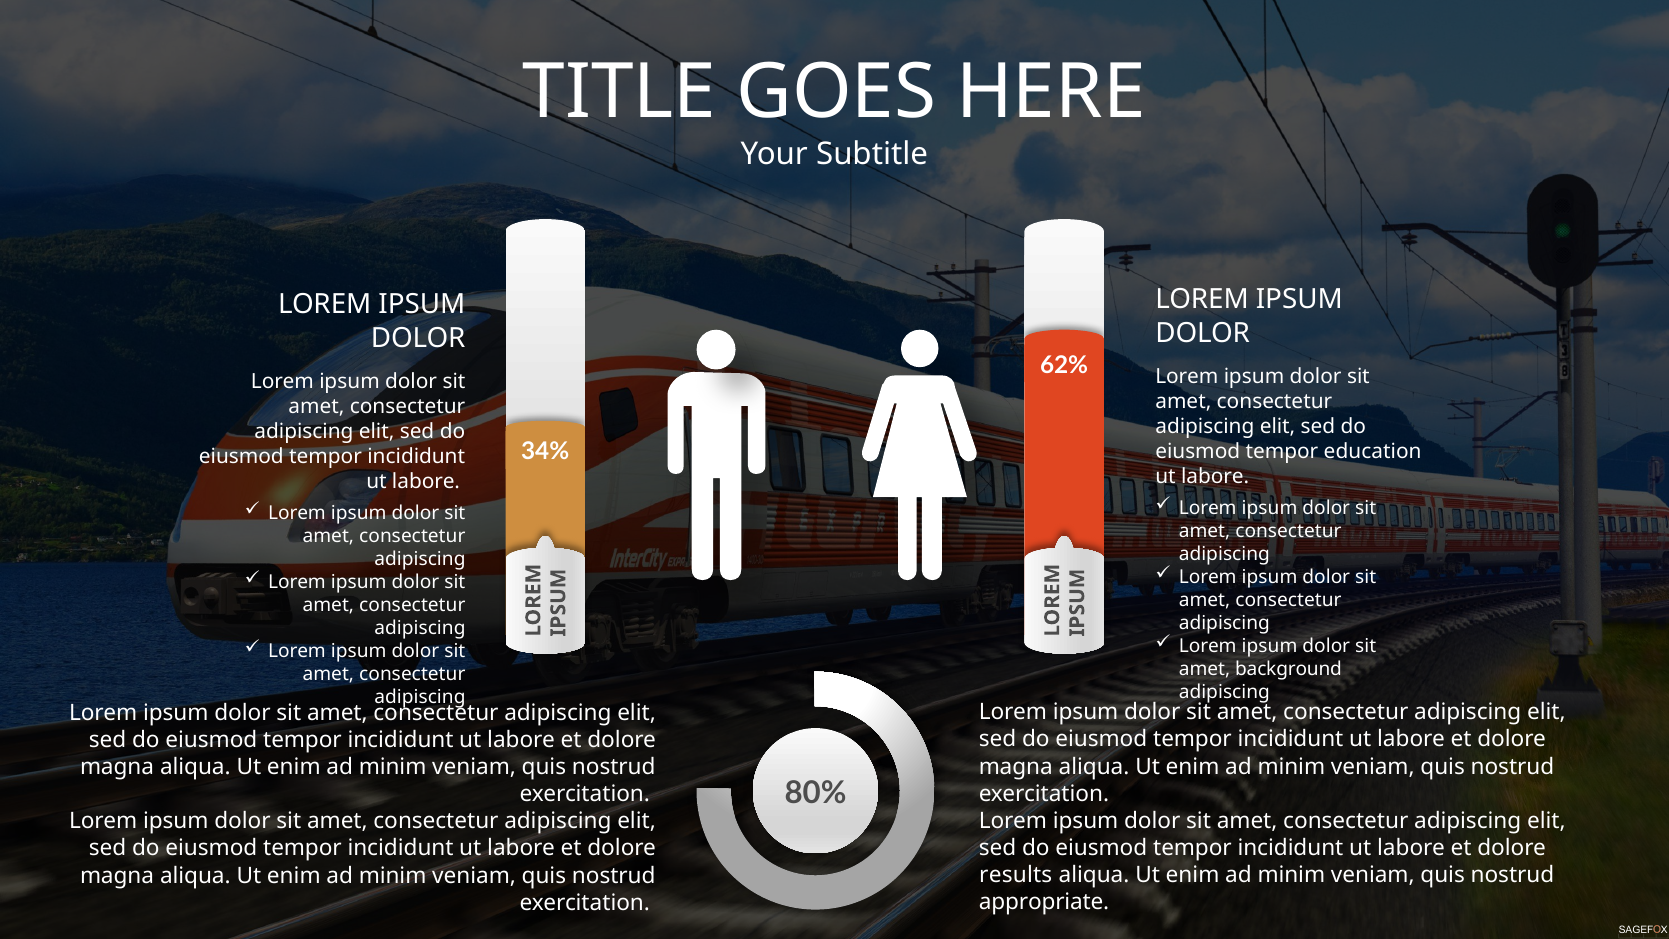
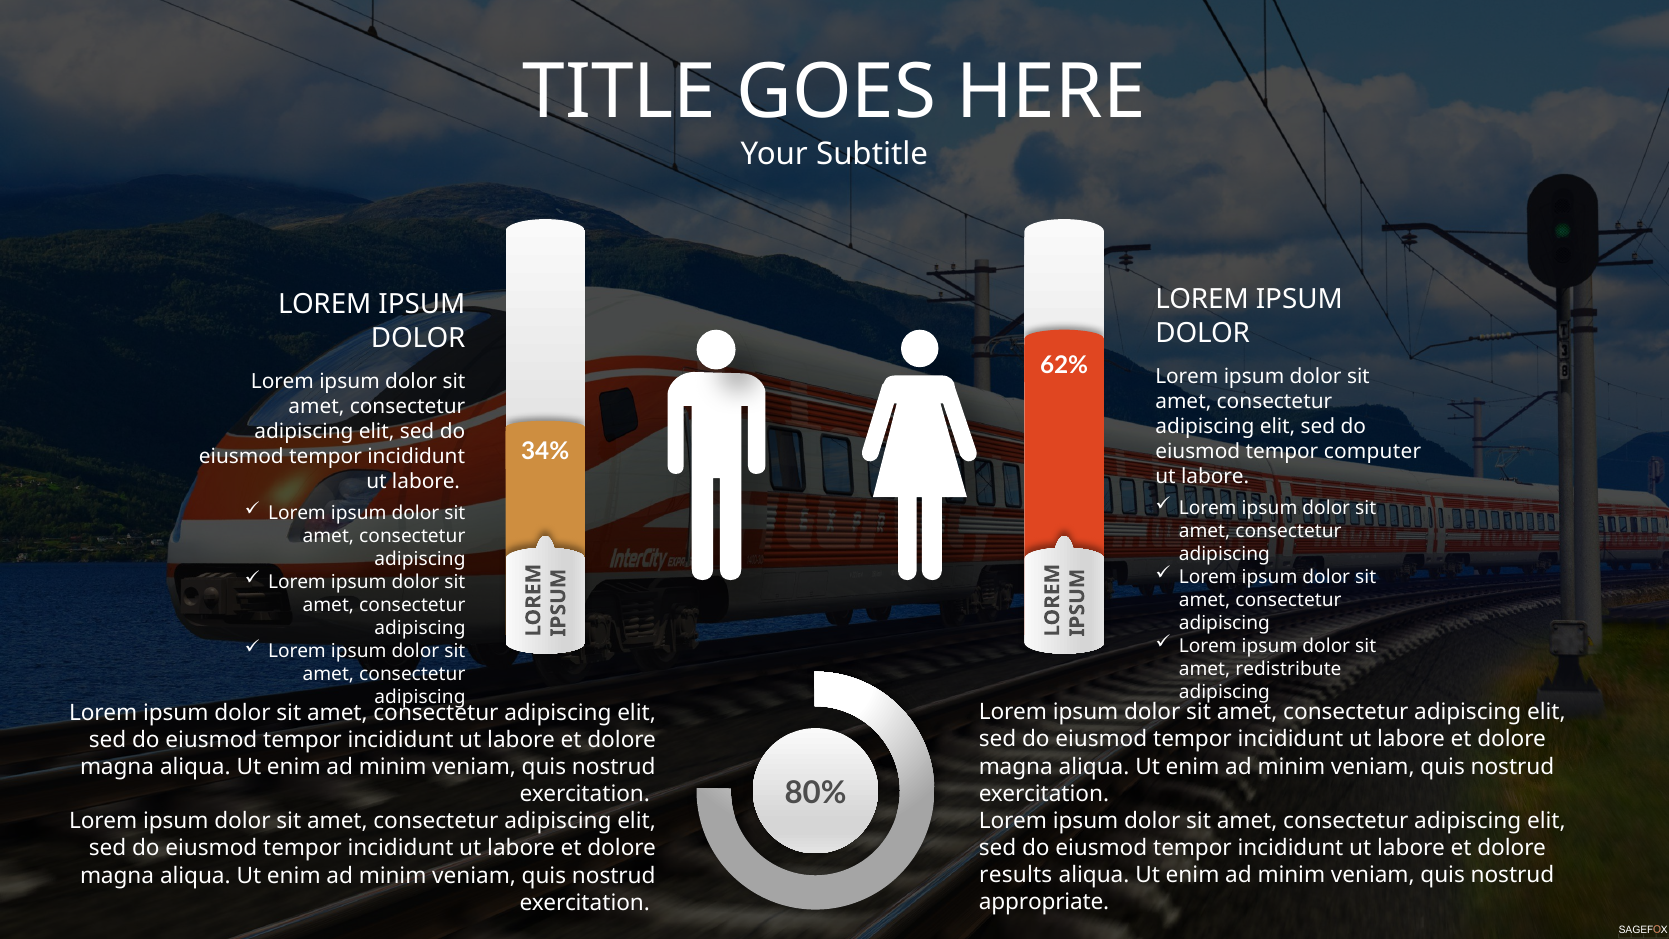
education: education -> computer (1373, 451)
background: background -> redistribute (1288, 669)
